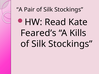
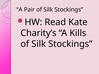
Feared’s: Feared’s -> Charity’s (38, 33)
